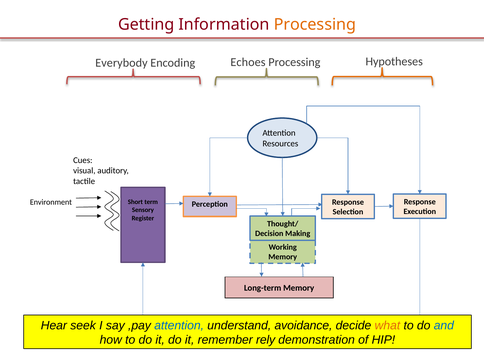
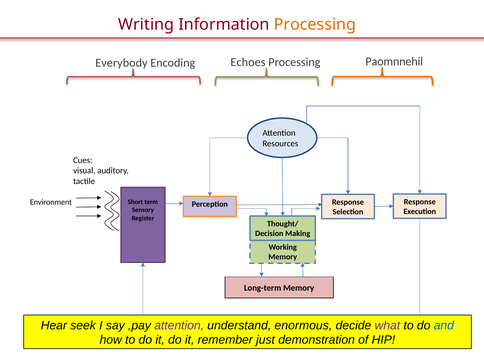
Getting: Getting -> Writing (146, 24)
Hypotheses: Hypotheses -> Paomnnehil (394, 61)
attention colour: blue -> purple (179, 325)
avoidance: avoidance -> enormous (303, 325)
what colour: orange -> purple (387, 325)
rely: rely -> just (266, 340)
